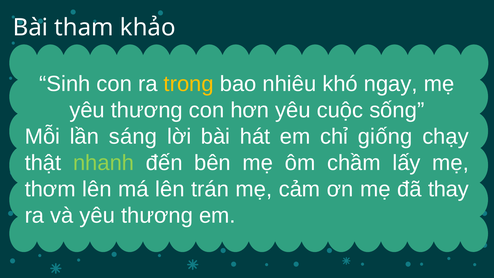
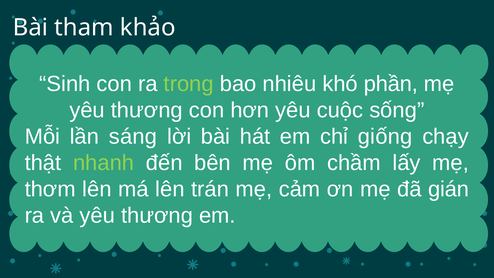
trong colour: yellow -> light green (189, 84)
ngay: ngay -> phần (391, 84)
thay: thay -> gián (449, 189)
